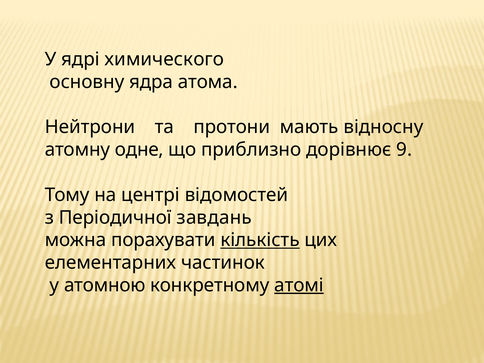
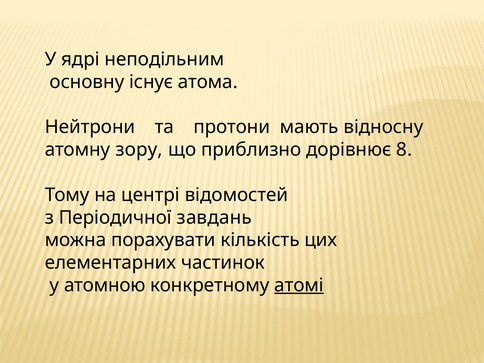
химического: химического -> неподільним (164, 59)
ядра: ядра -> існує (151, 82)
одне: одне -> зору (139, 150)
9: 9 -> 8 (404, 150)
кількість underline: present -> none (260, 240)
